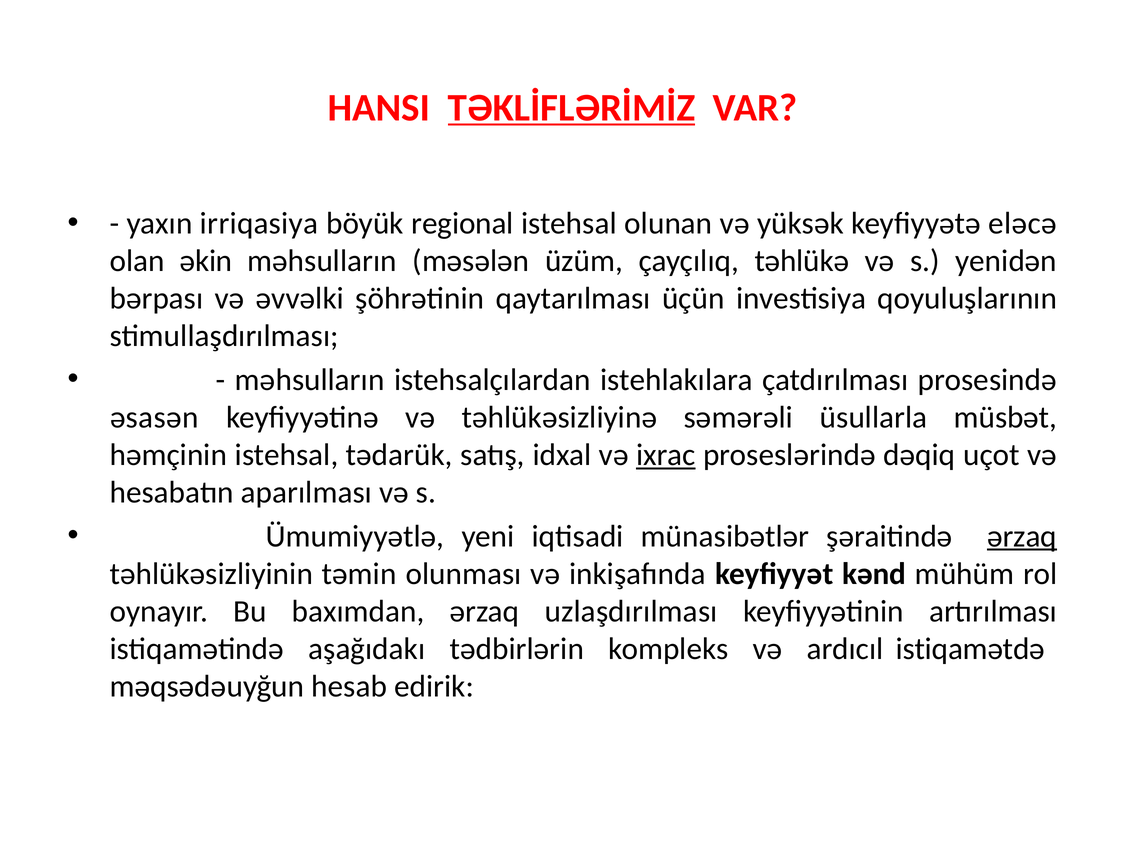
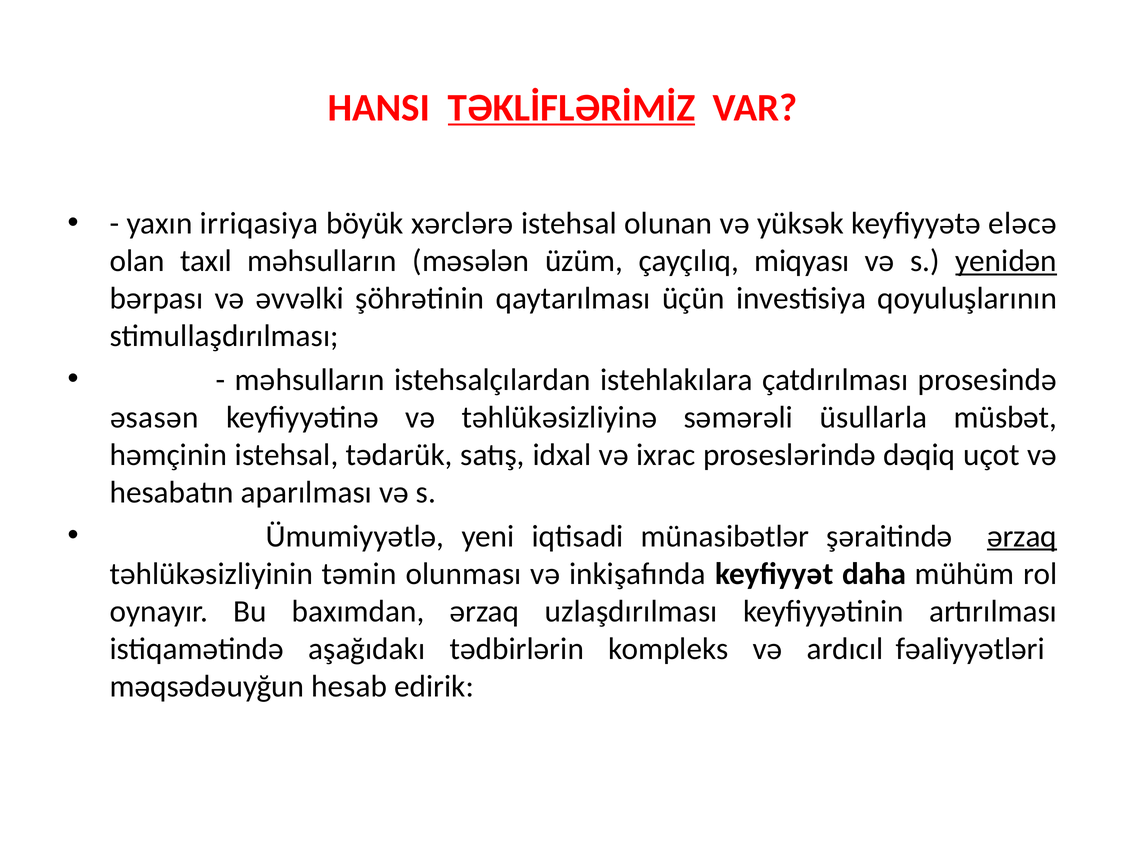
regional: regional -> xərclərə (462, 223)
əkin: əkin -> taxıl (206, 261)
təhlükə: təhlükə -> miqyası (802, 261)
yenidən underline: none -> present (1006, 261)
ixrac underline: present -> none (666, 455)
kənd: kənd -> daha (874, 574)
istiqamətdə: istiqamətdə -> fəaliyyətləri (970, 649)
